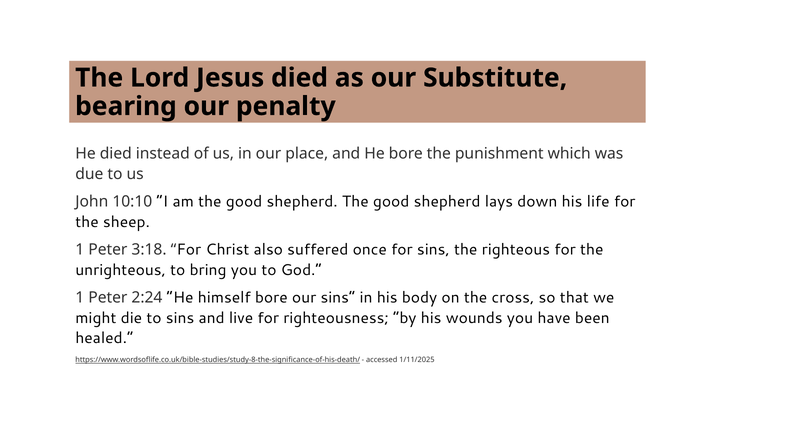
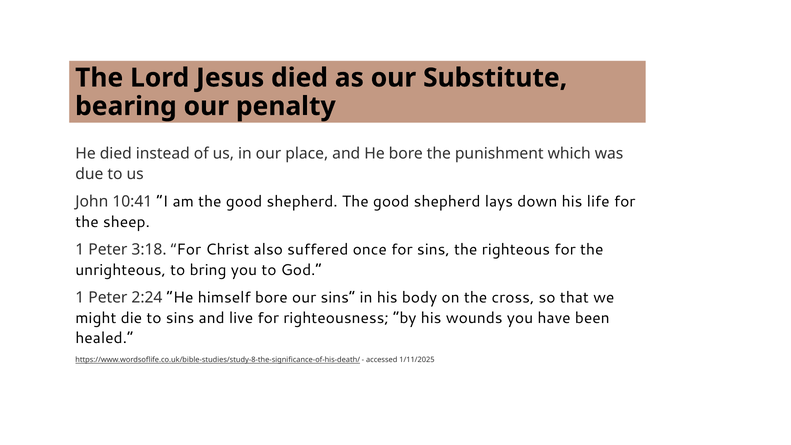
10:10: 10:10 -> 10:41 (132, 202)
